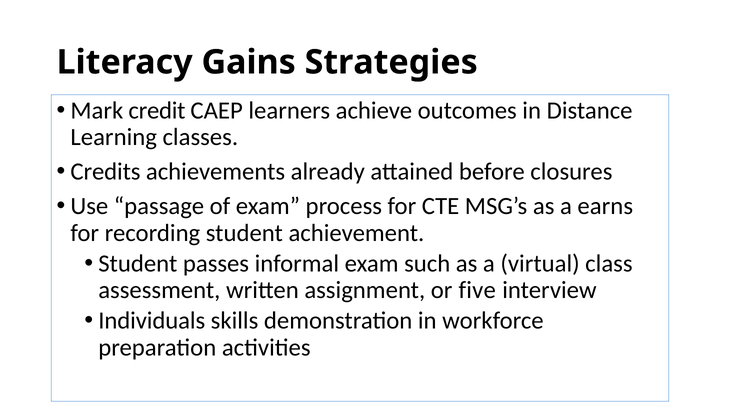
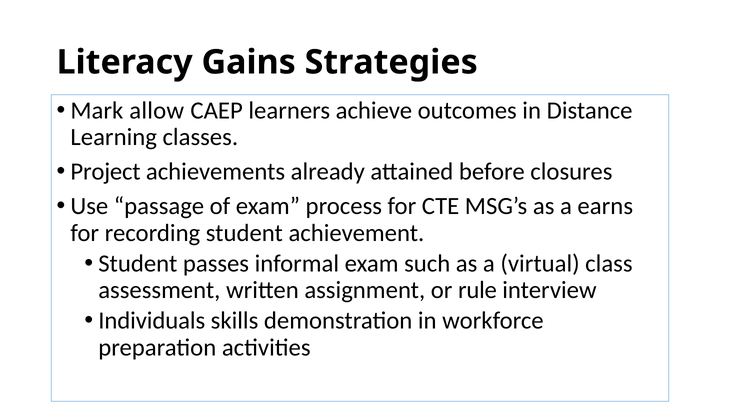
credit: credit -> allow (157, 111)
Credits: Credits -> Project (106, 172)
five: five -> rule (477, 290)
